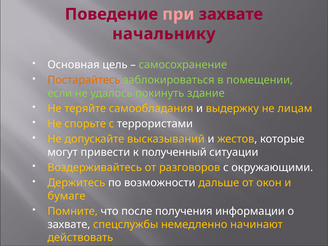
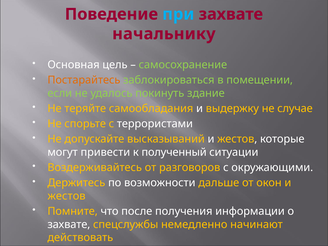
при colour: pink -> light blue (178, 14)
лицам: лицам -> случае (295, 109)
бумаге: бумаге -> жестов (67, 196)
